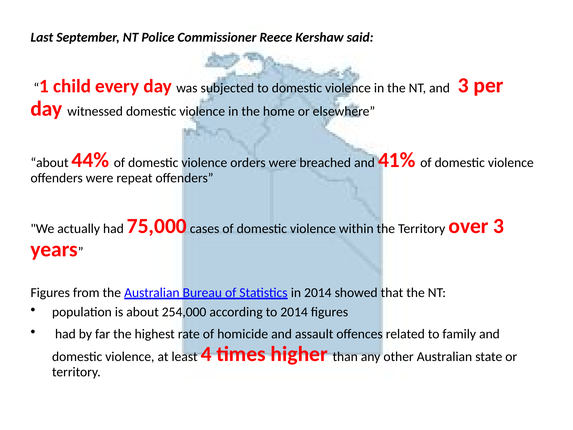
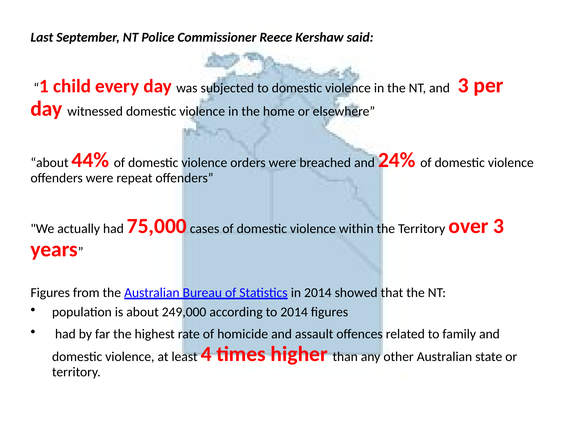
41%: 41% -> 24% (397, 160)
254,000: 254,000 -> 249,000 (184, 312)
